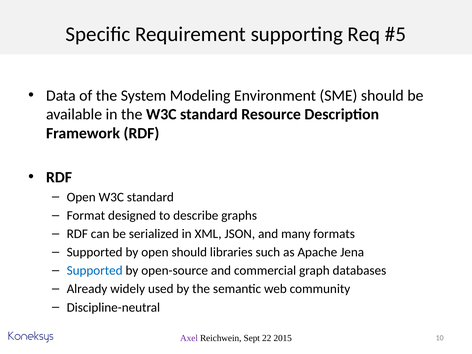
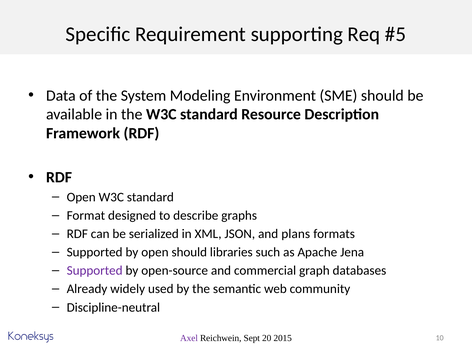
many: many -> plans (296, 234)
Supported colour: blue -> purple (95, 271)
22: 22 -> 20 (267, 338)
